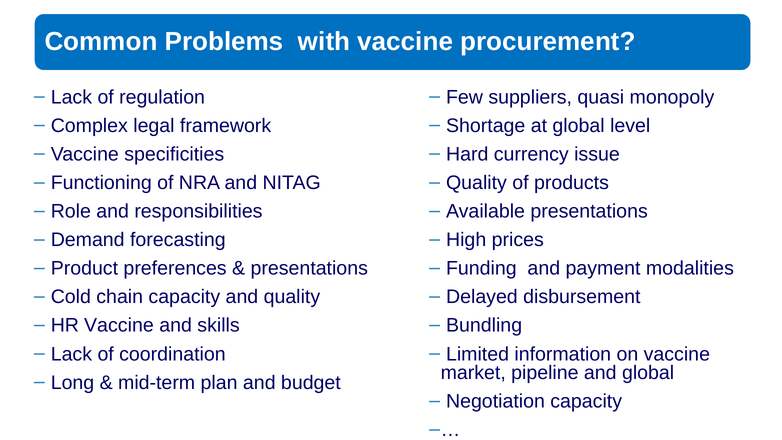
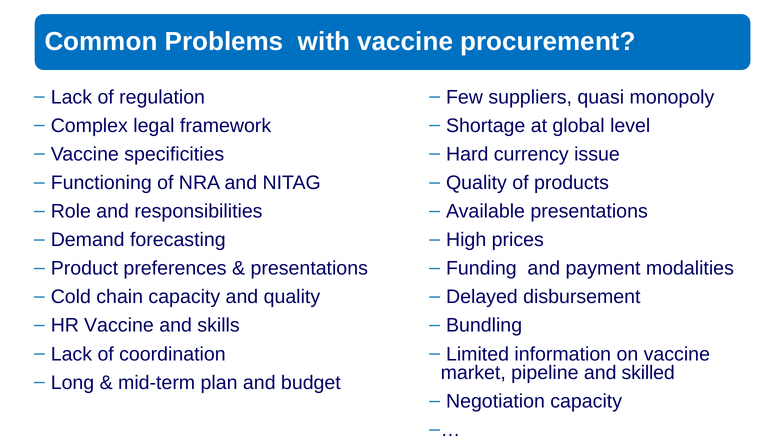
and global: global -> skilled (648, 373)
